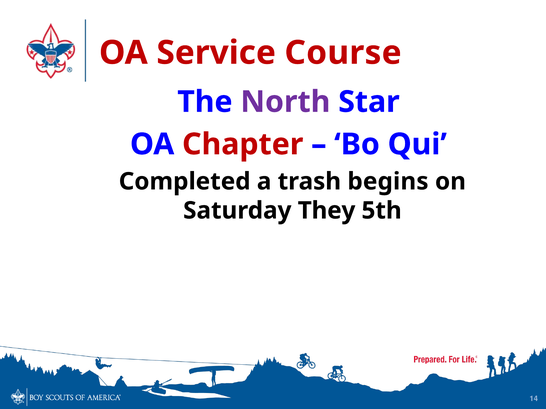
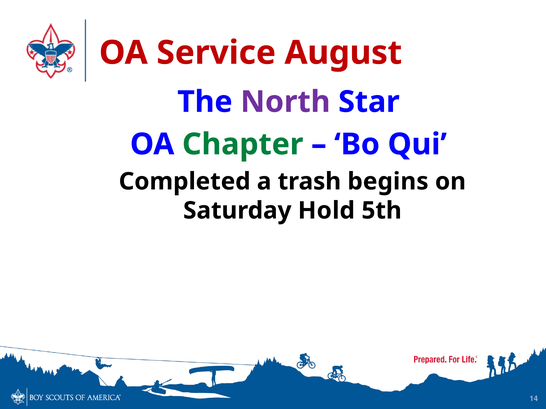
Course: Course -> August (343, 53)
Chapter colour: red -> green (243, 144)
They: They -> Hold (326, 211)
